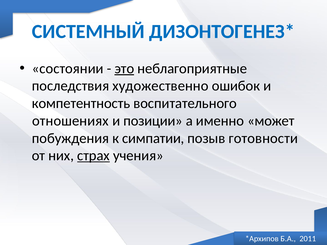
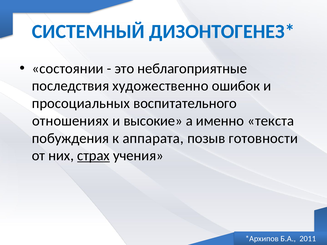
это underline: present -> none (124, 69)
компетентность: компетентность -> просоциальных (81, 103)
позиции: позиции -> высокие (153, 121)
может: может -> текста (271, 121)
симпатии: симпатии -> аппарата (153, 138)
